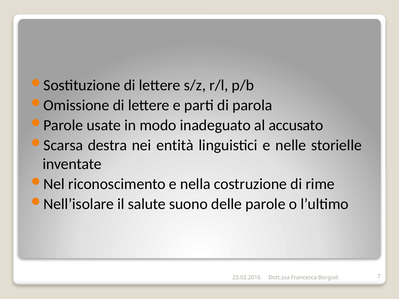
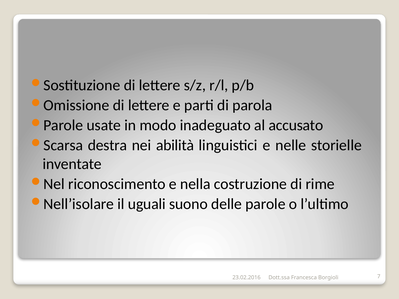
entità: entità -> abilità (175, 145)
salute: salute -> uguali (147, 204)
